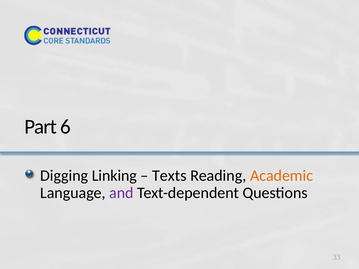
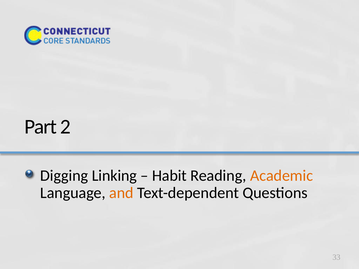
6: 6 -> 2 (65, 127)
Texts: Texts -> Habit (169, 176)
and colour: purple -> orange (121, 193)
